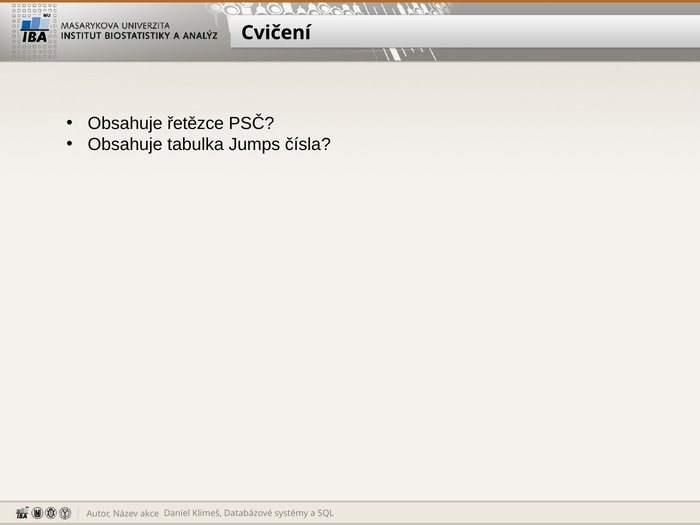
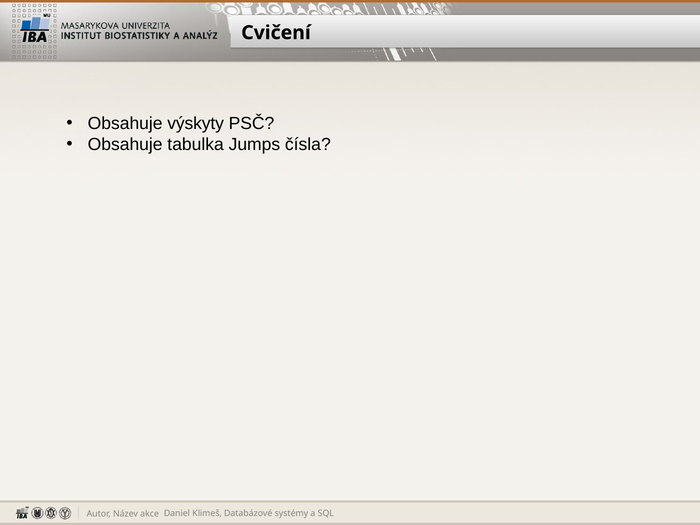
řetězce: řetězce -> výskyty (196, 123)
